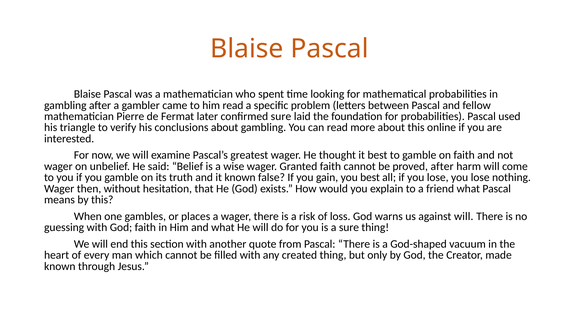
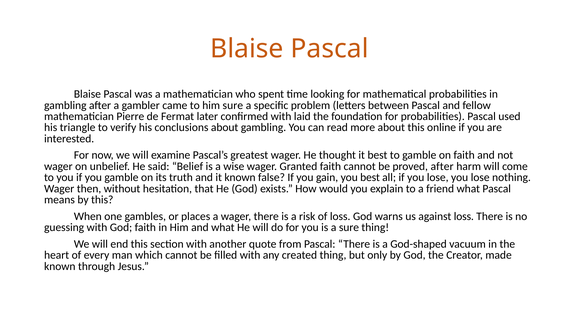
him read: read -> sure (233, 105)
confirmed sure: sure -> with (281, 116)
against will: will -> loss (464, 216)
